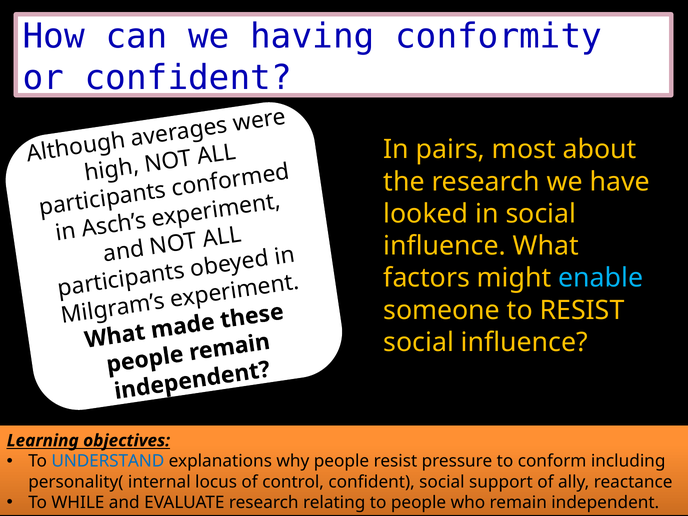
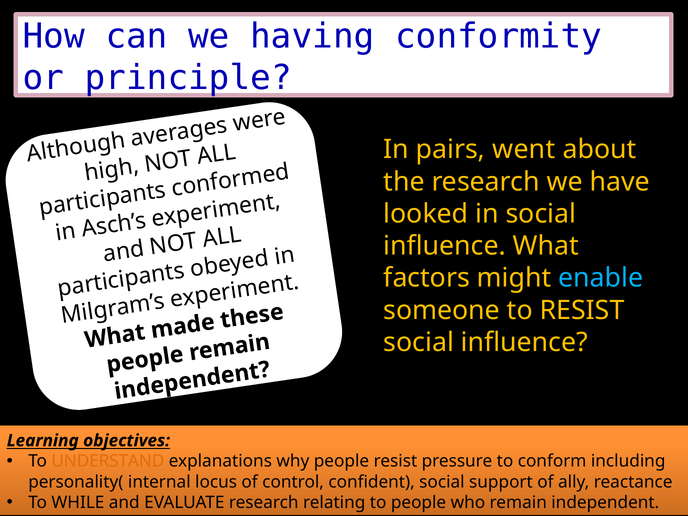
or confident: confident -> principle (188, 78)
most: most -> went (524, 150)
UNDERSTAND colour: blue -> orange (108, 461)
